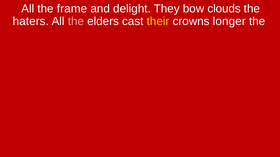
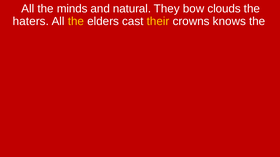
frame: frame -> minds (72, 9)
delight: delight -> natural (132, 9)
the colour: pink -> yellow (76, 21)
longer: longer -> knows (229, 21)
